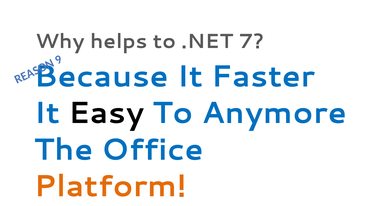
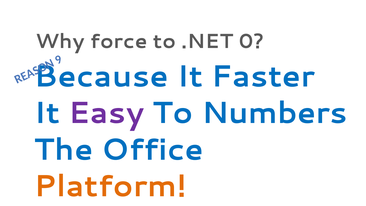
helps: helps -> force (119, 41)
7: 7 -> 0 (251, 41)
Easy colour: black -> purple (106, 113)
Anymore: Anymore -> Numbers (274, 113)
